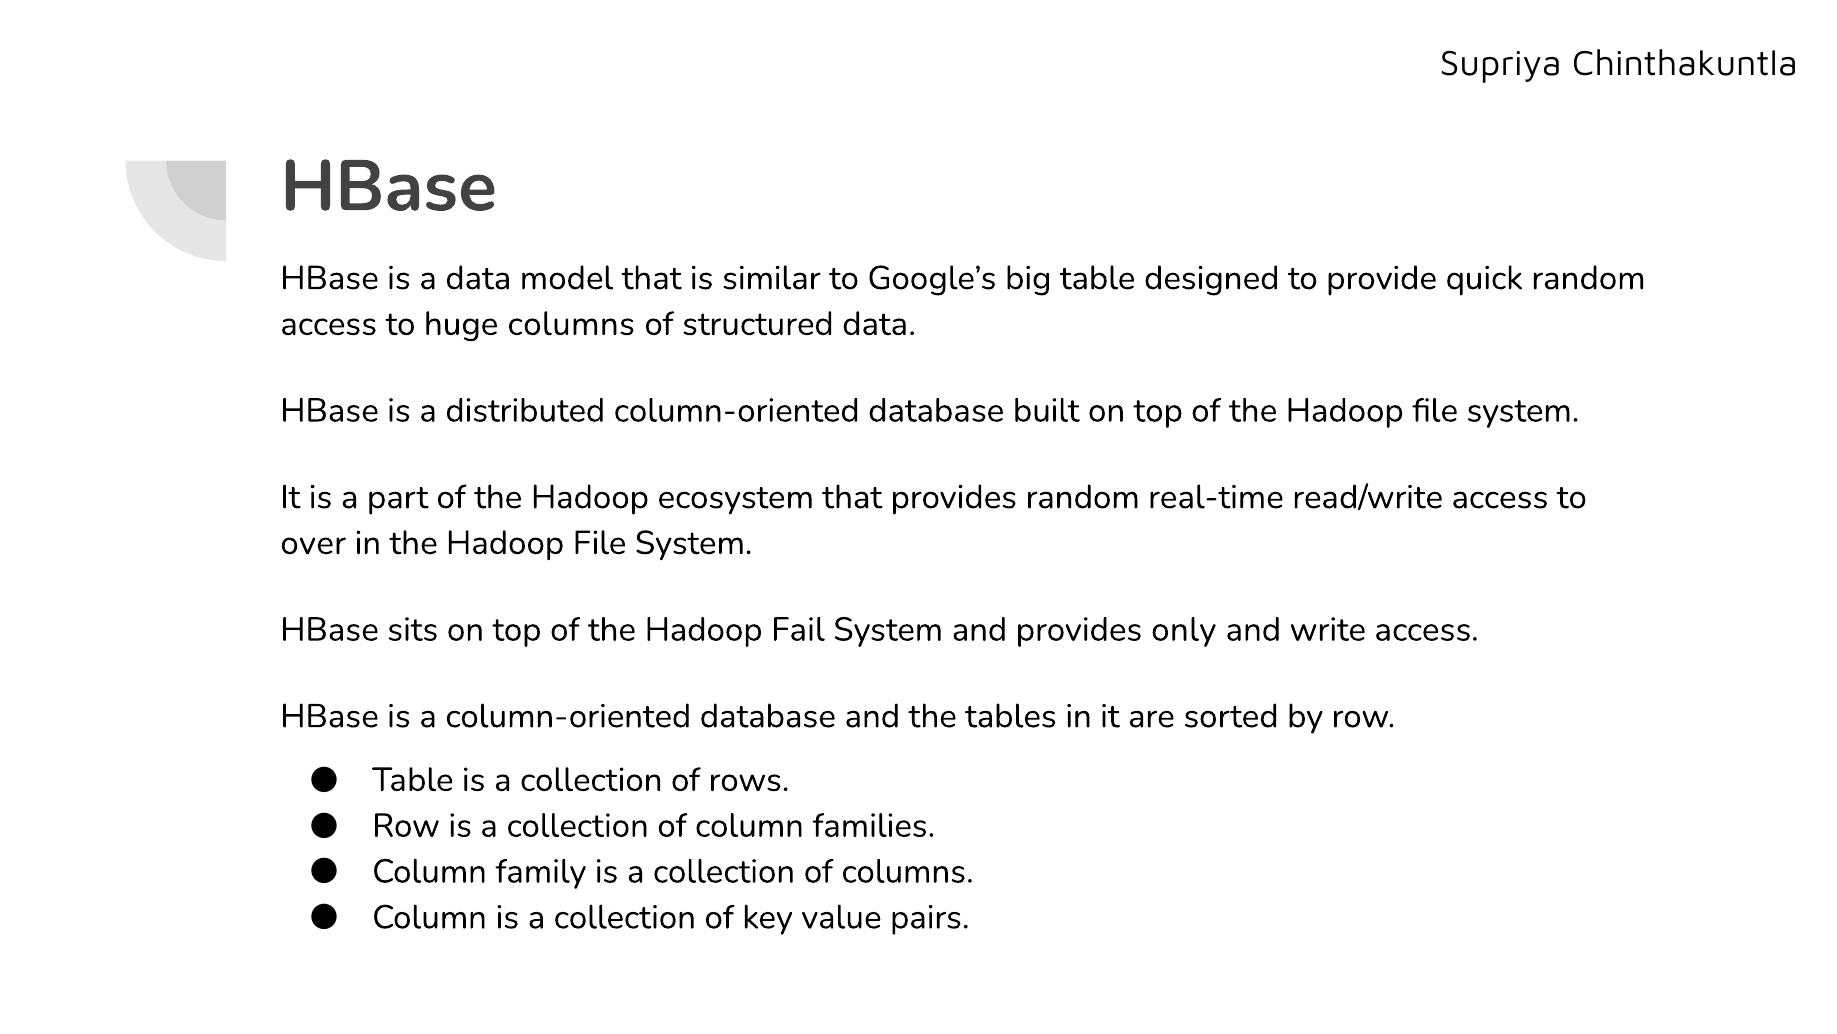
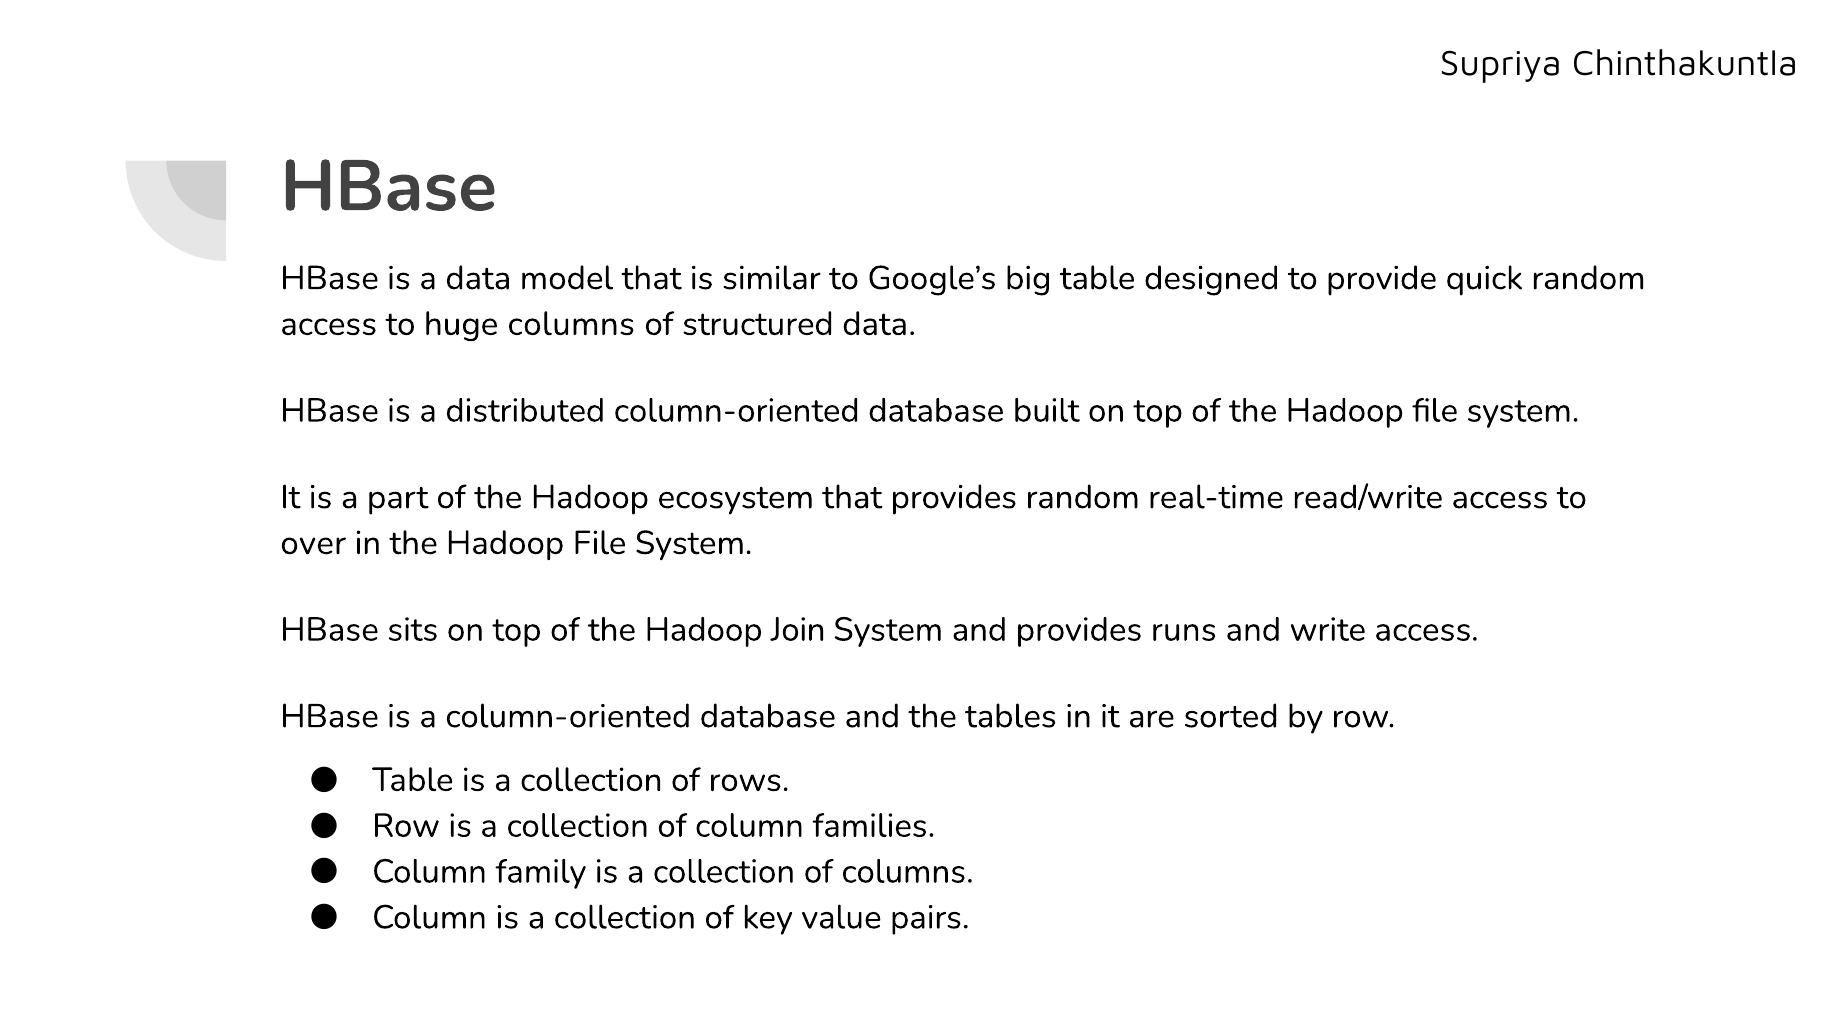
Fail: Fail -> Join (798, 629)
only: only -> runs (1184, 629)
